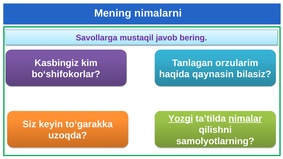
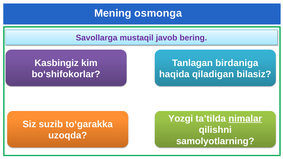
nimalarni: nimalarni -> osmonga (158, 13)
orzularim: orzularim -> birdaniga (237, 63)
qaynasin: qaynasin -> qiladigan (213, 74)
Yozgi underline: present -> none (181, 119)
keyin: keyin -> suzib (51, 124)
